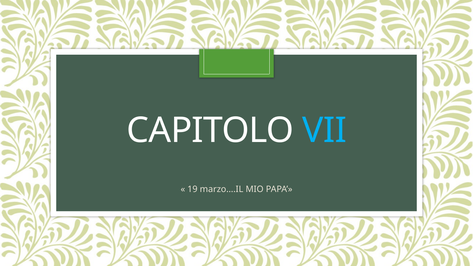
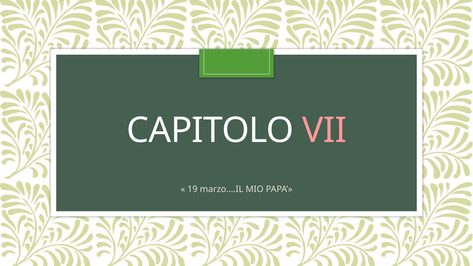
VII colour: light blue -> pink (325, 130)
